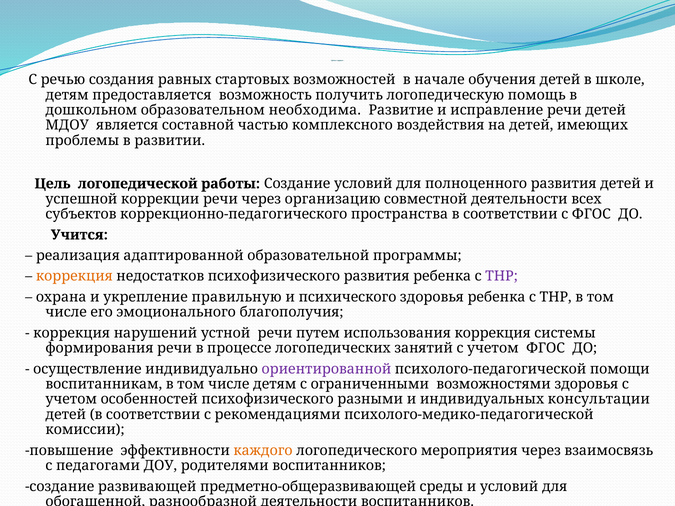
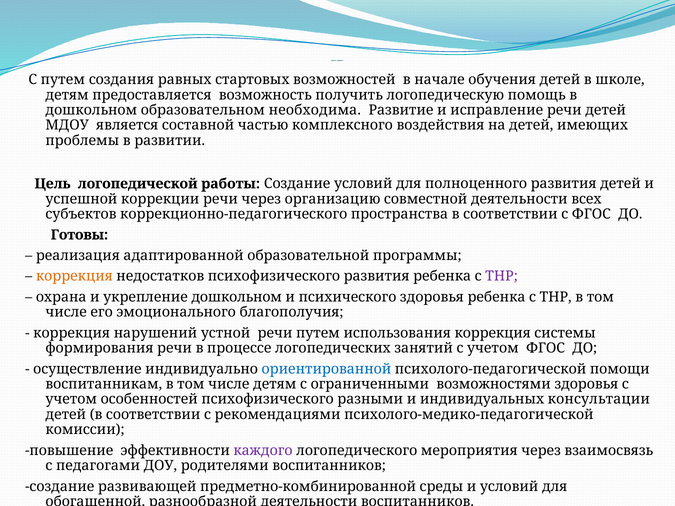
С речью: речью -> путем (63, 80)
Учится: Учится -> Готовы (79, 235)
укрепление правильную: правильную -> дошкольном (237, 297)
ориентированной colour: purple -> blue (326, 369)
каждого colour: orange -> purple (263, 451)
предметно-общеразвивающей: предметно-общеразвивающей -> предметно-комбинированной (308, 487)
